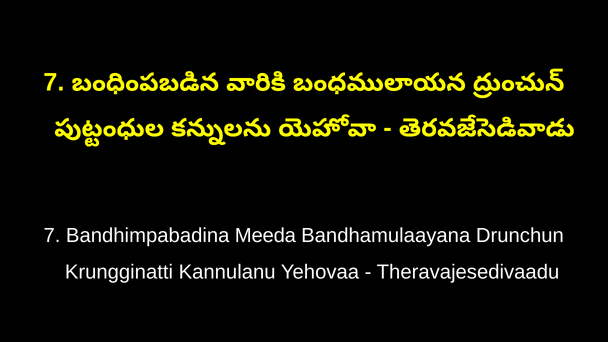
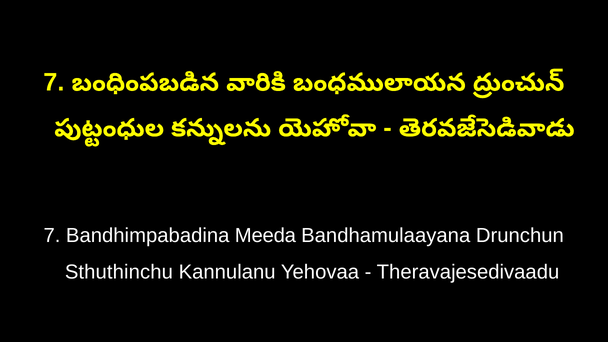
Krungginatti: Krungginatti -> Sthuthinchu (119, 272)
